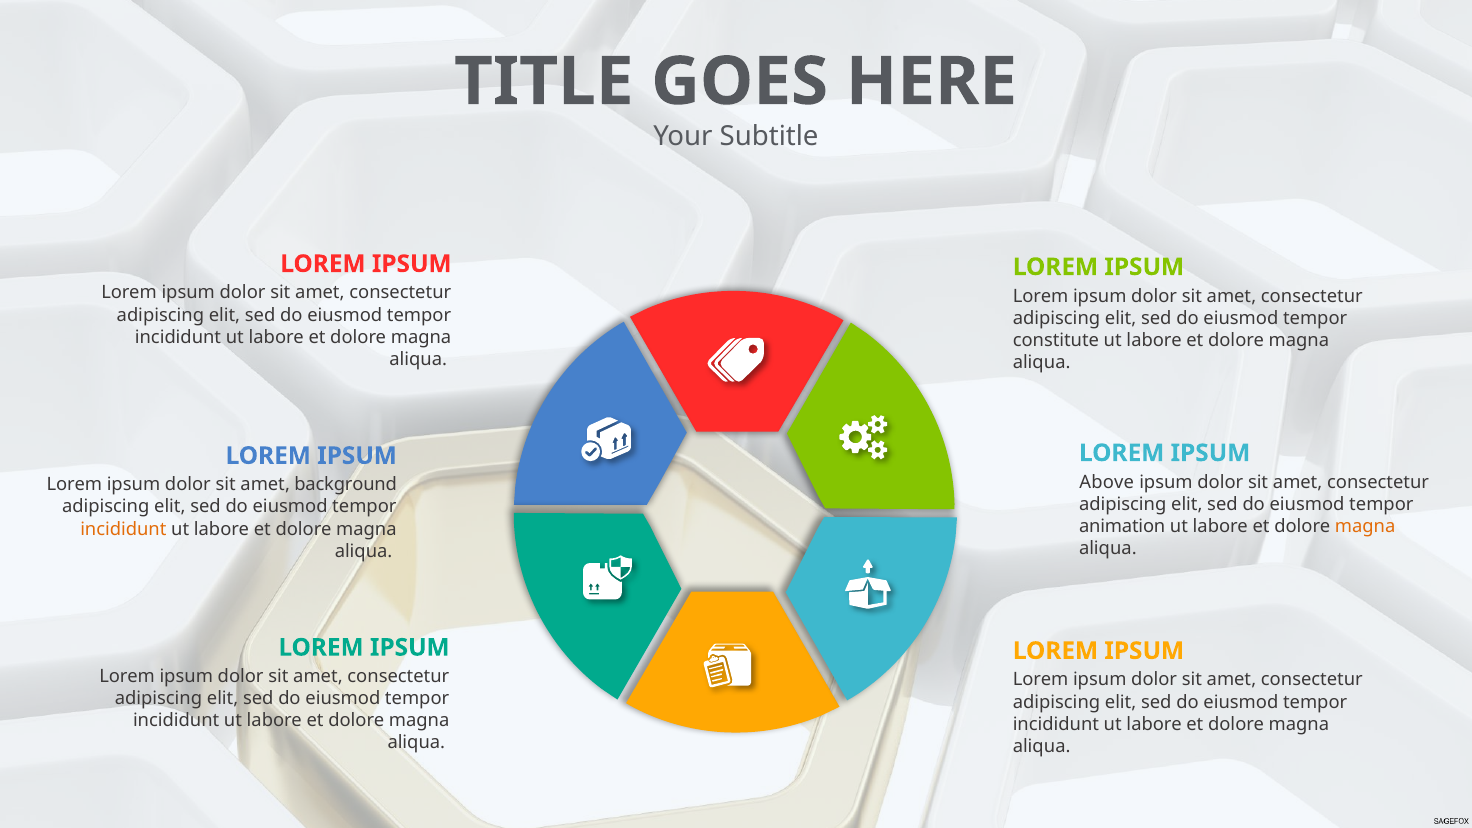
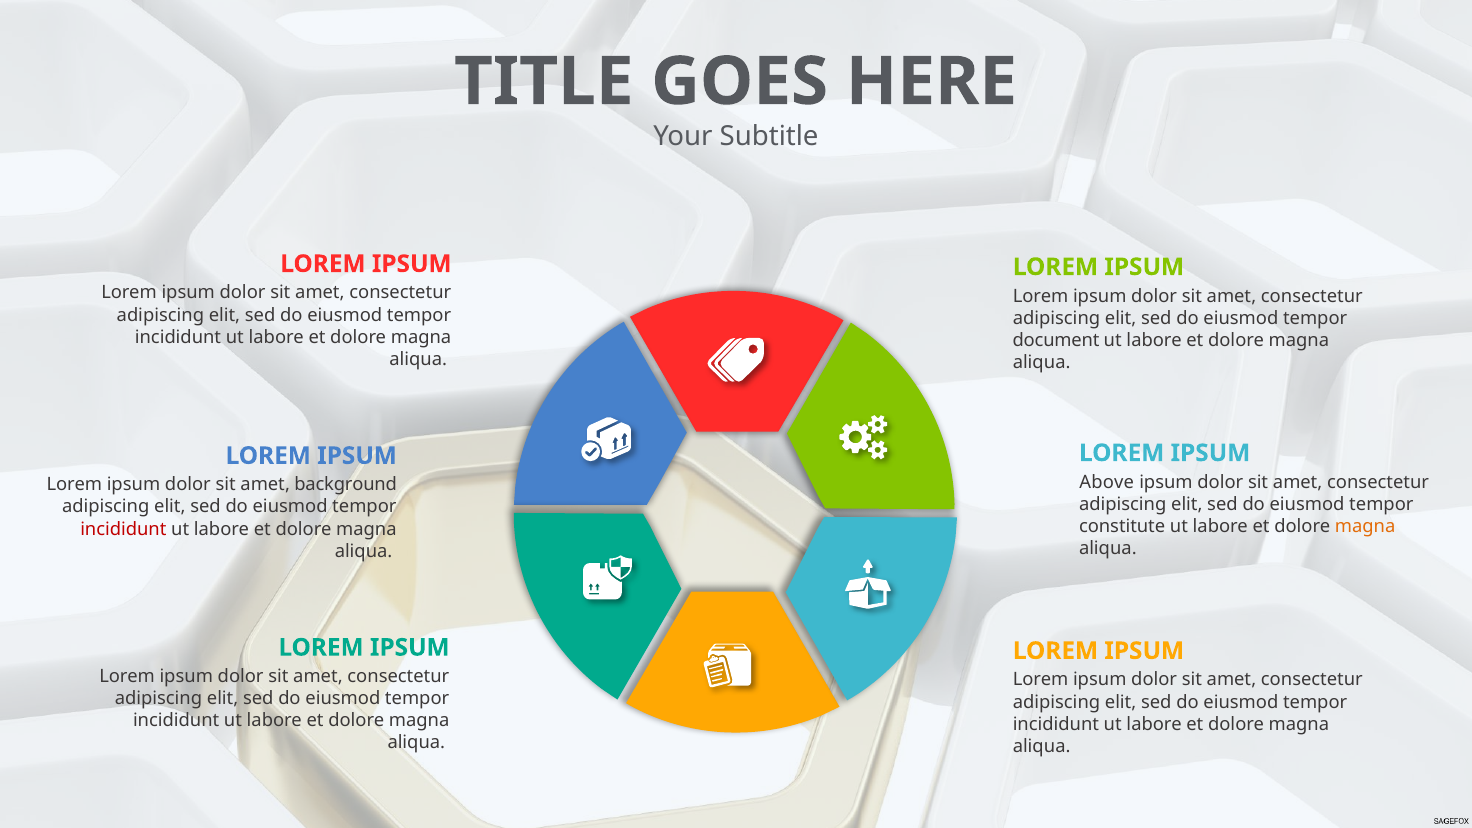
constitute: constitute -> document (1056, 340)
animation: animation -> constitute (1122, 526)
incididunt colour: orange -> red (123, 529)
